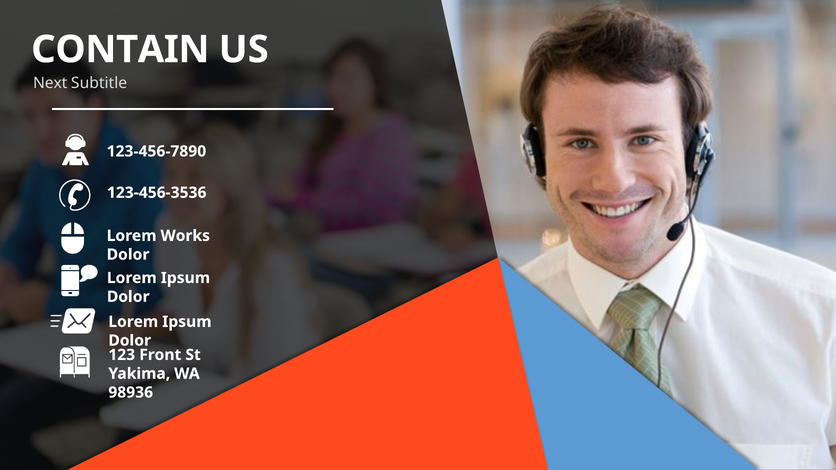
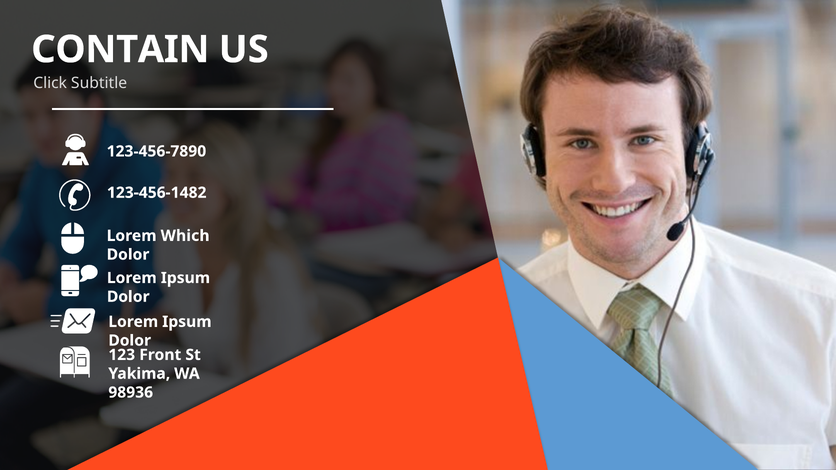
Next: Next -> Click (50, 83)
123-456-3536: 123-456-3536 -> 123-456-1482 (157, 193)
Works: Works -> Which (185, 236)
